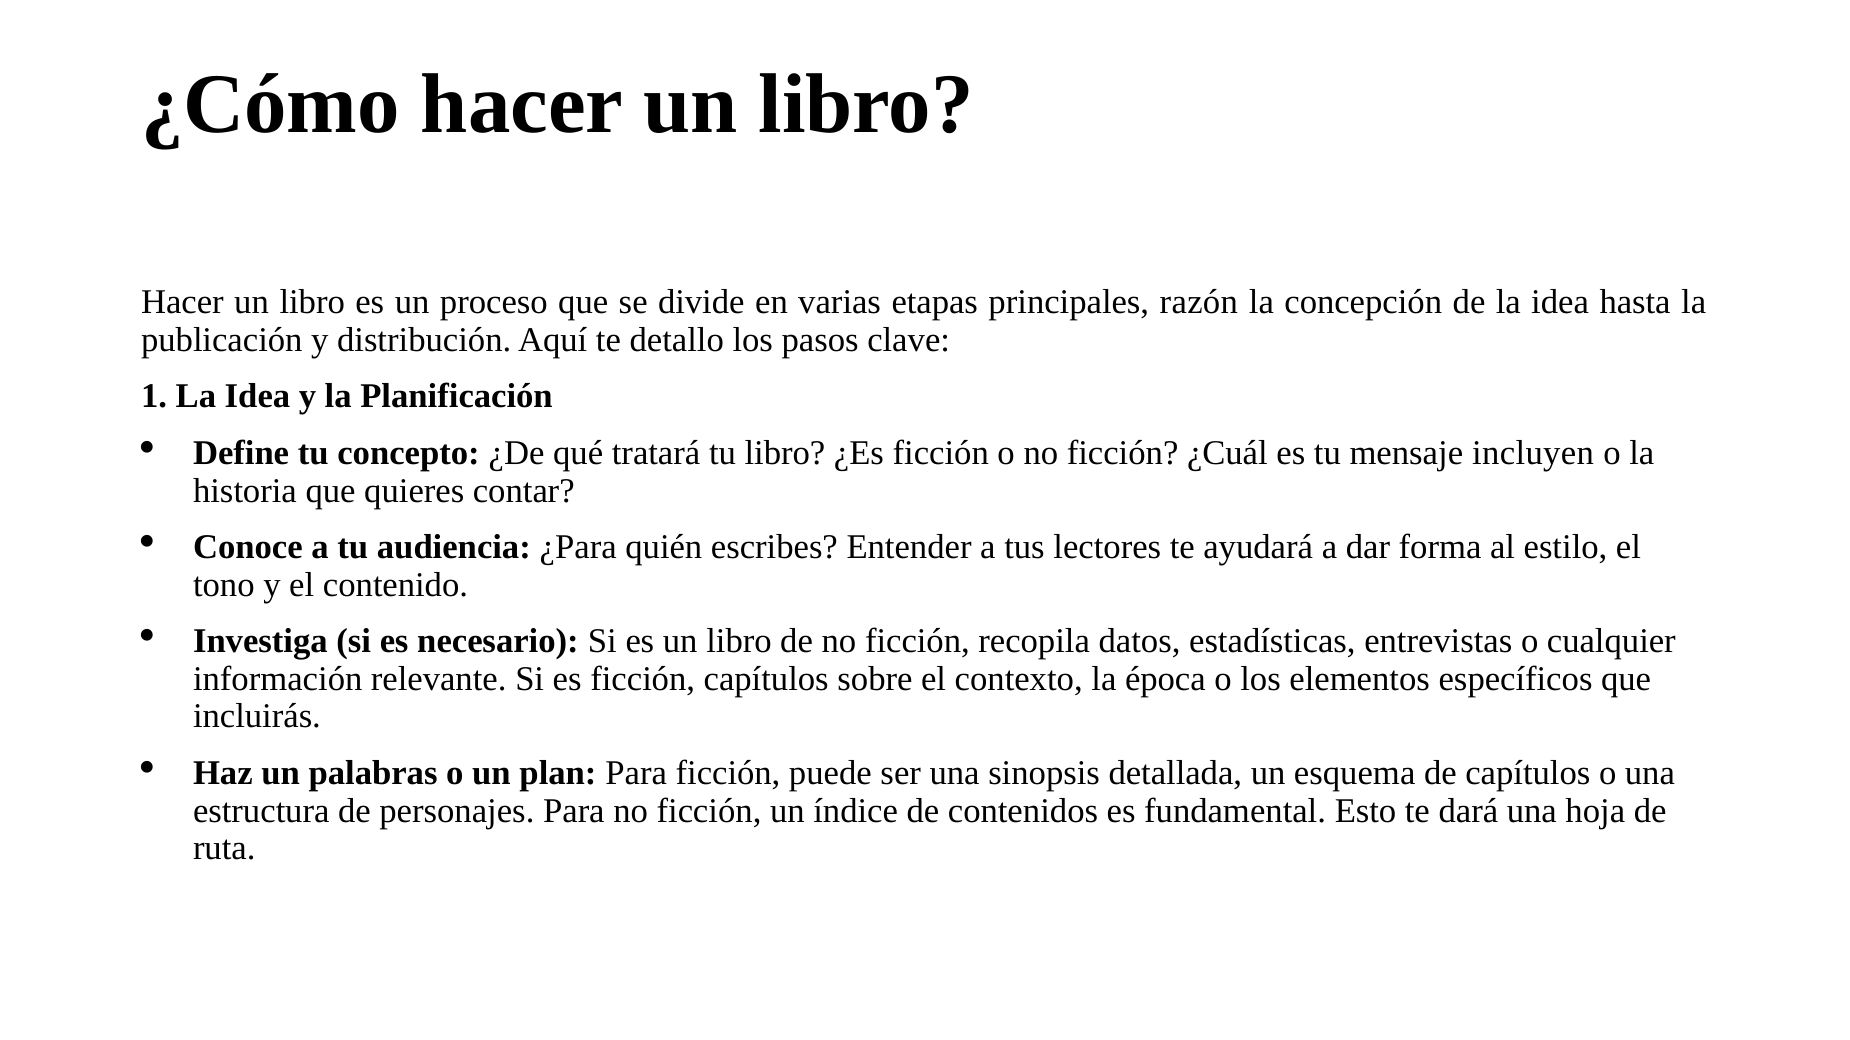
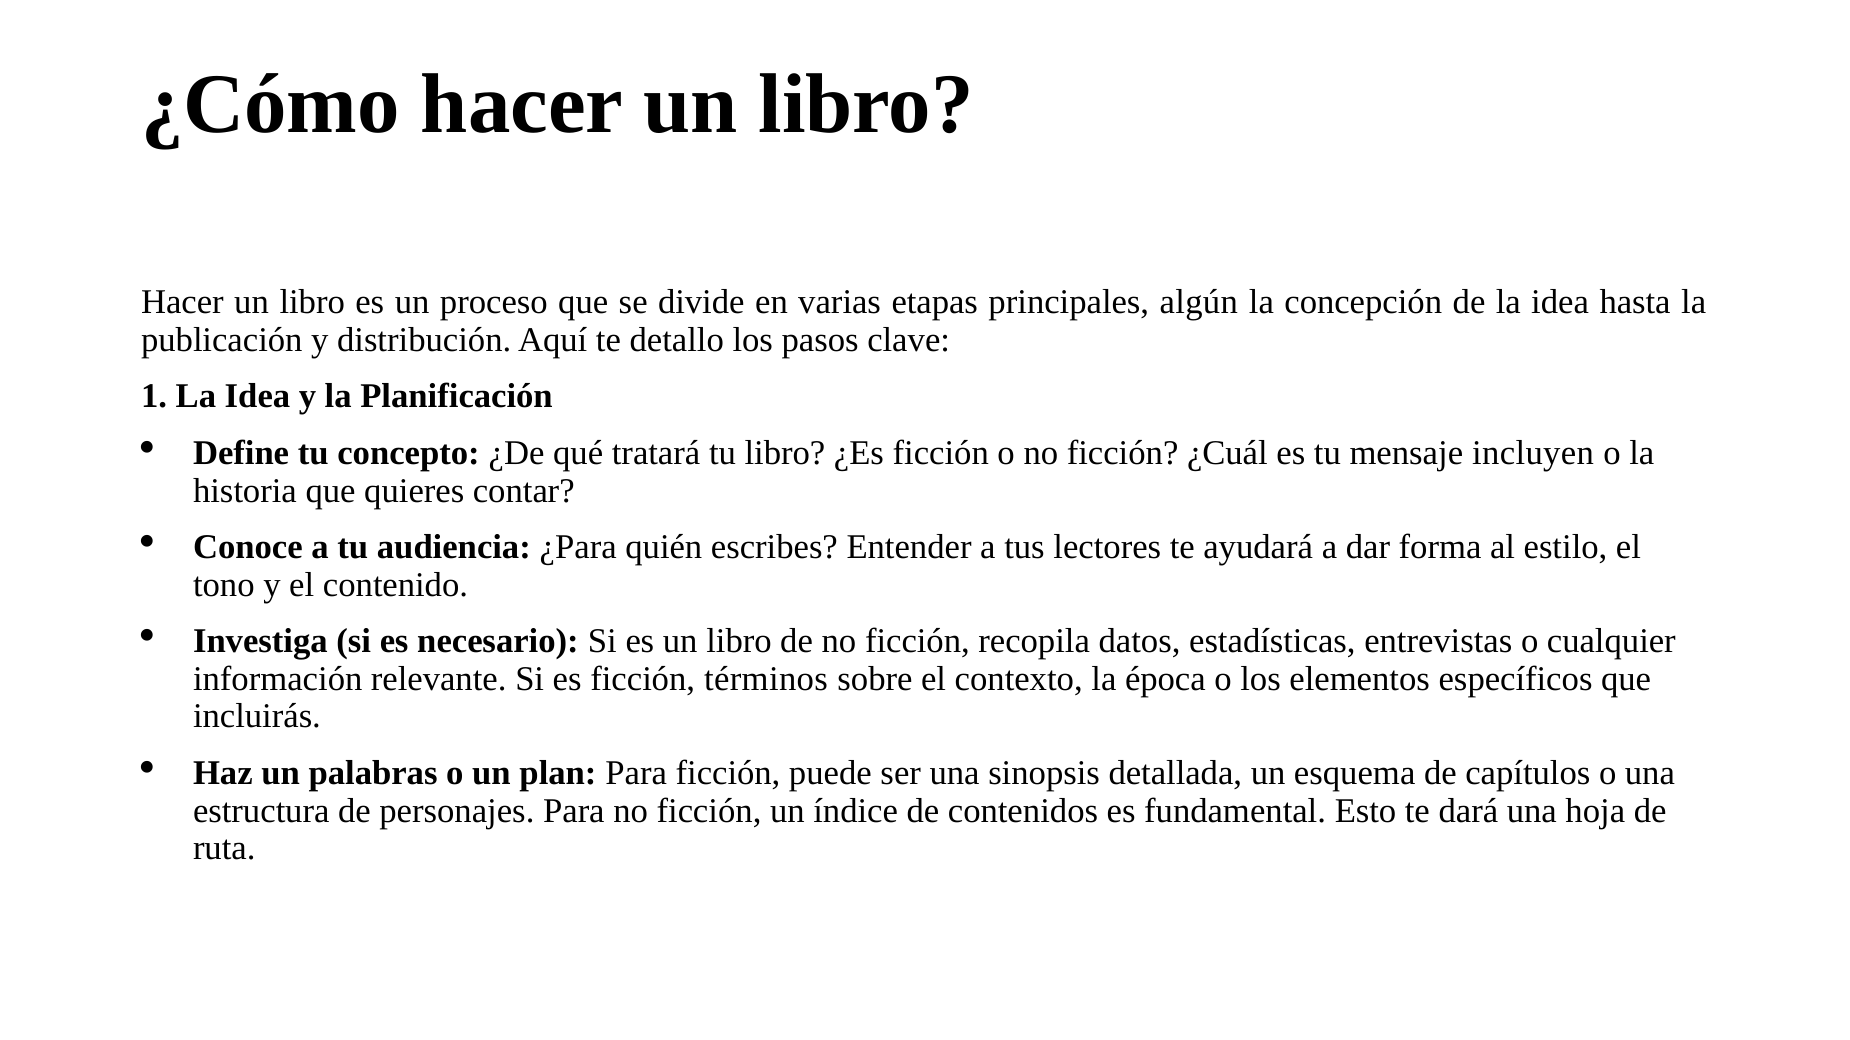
razón: razón -> algún (1199, 302)
ficción capítulos: capítulos -> términos (766, 679)
